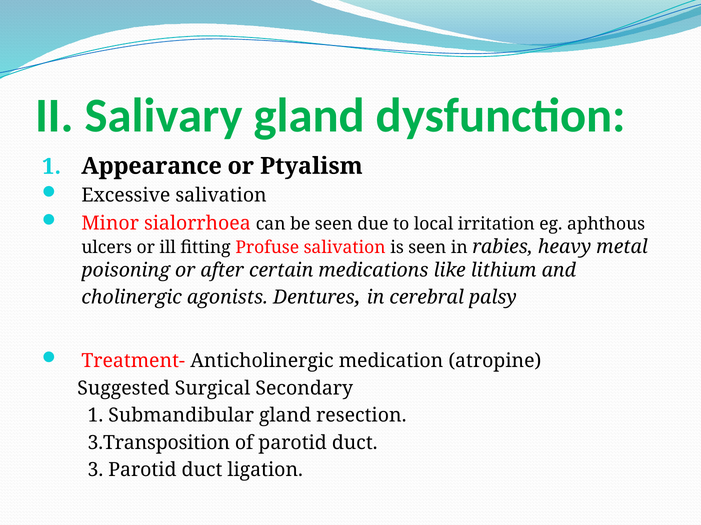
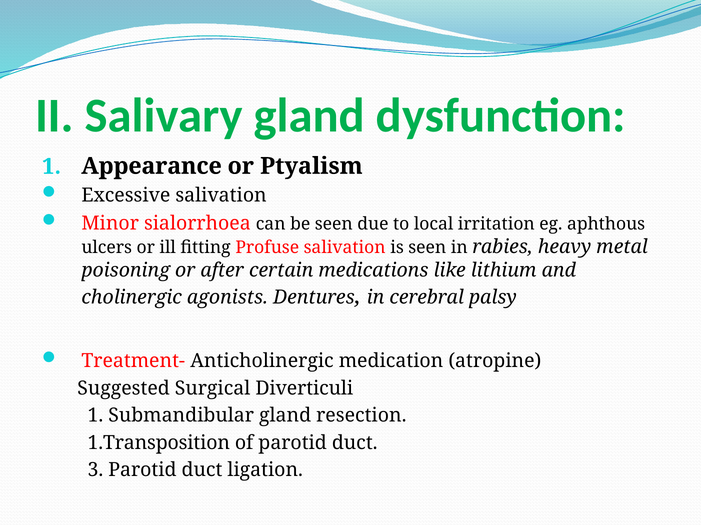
Secondary: Secondary -> Diverticuli (304, 389)
3.Transposition: 3.Transposition -> 1.Transposition (159, 443)
